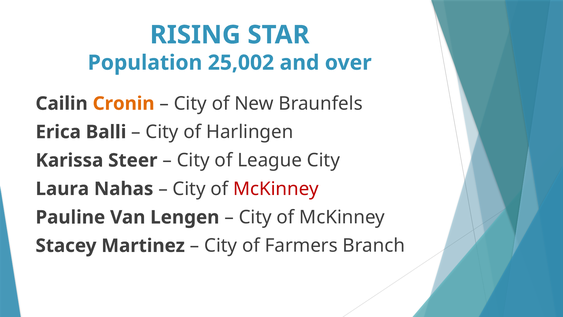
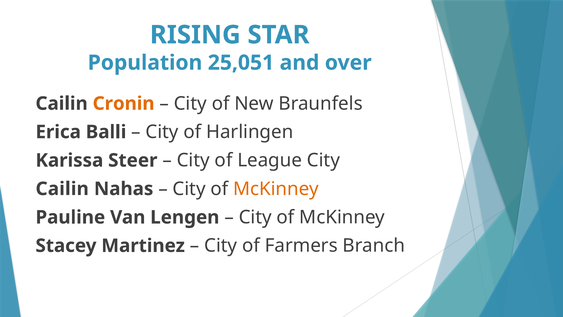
25,002: 25,002 -> 25,051 (241, 63)
Laura: Laura -> Cailin (62, 189)
McKinney colour: red -> orange (276, 189)
